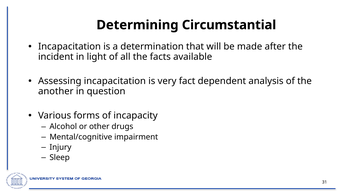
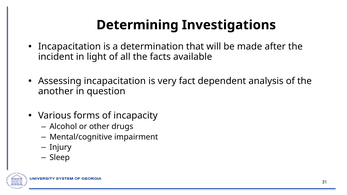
Circumstantial: Circumstantial -> Investigations (229, 25)
